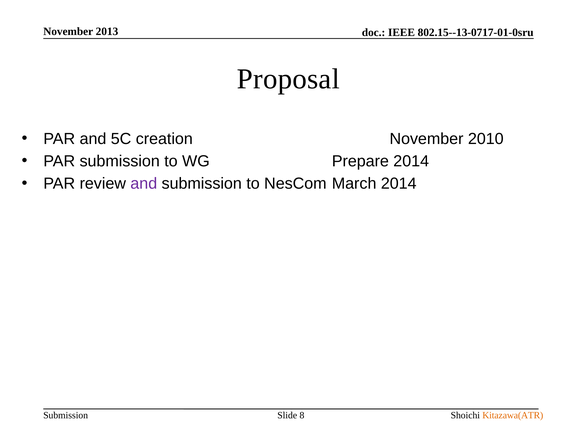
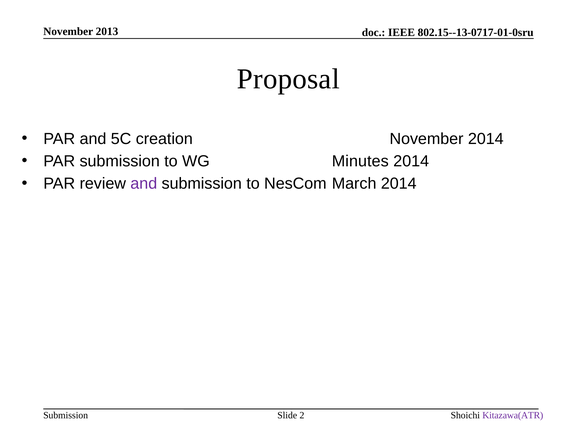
November 2010: 2010 -> 2014 (486, 139)
Prepare: Prepare -> Minutes (360, 161)
Kitazawa(ATR colour: orange -> purple (513, 415)
8: 8 -> 2 (302, 415)
